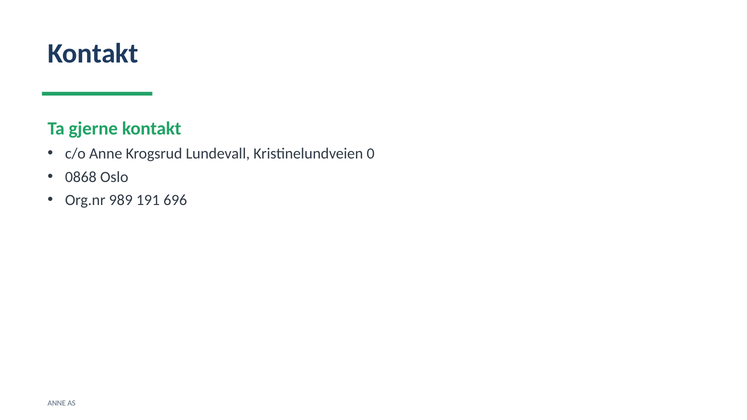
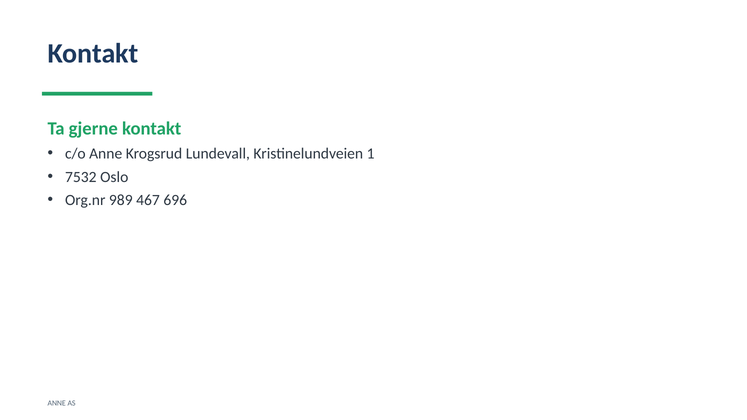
0: 0 -> 1 (371, 154)
0868: 0868 -> 7532 (81, 177)
191: 191 -> 467 (148, 200)
